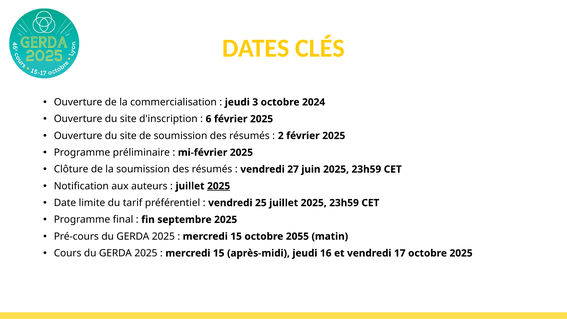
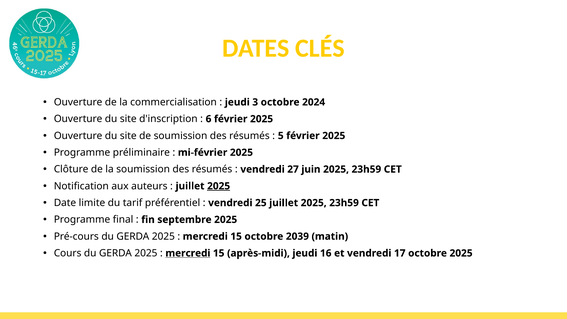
2: 2 -> 5 (281, 136)
2055: 2055 -> 2039 (297, 236)
mercredi underline: none -> present (188, 253)
